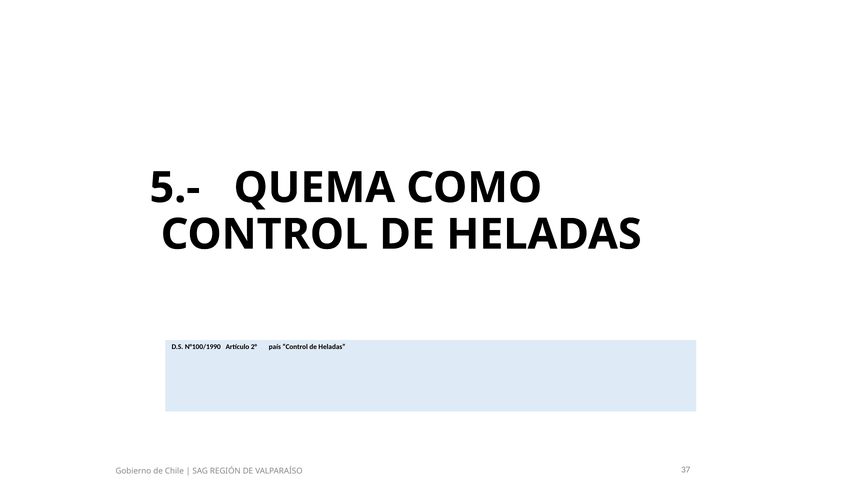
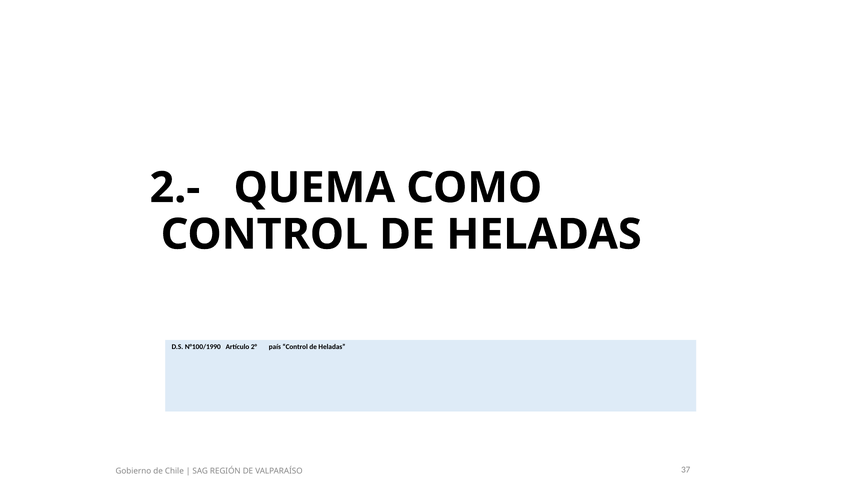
5.-: 5.- -> 2.- (175, 188)
